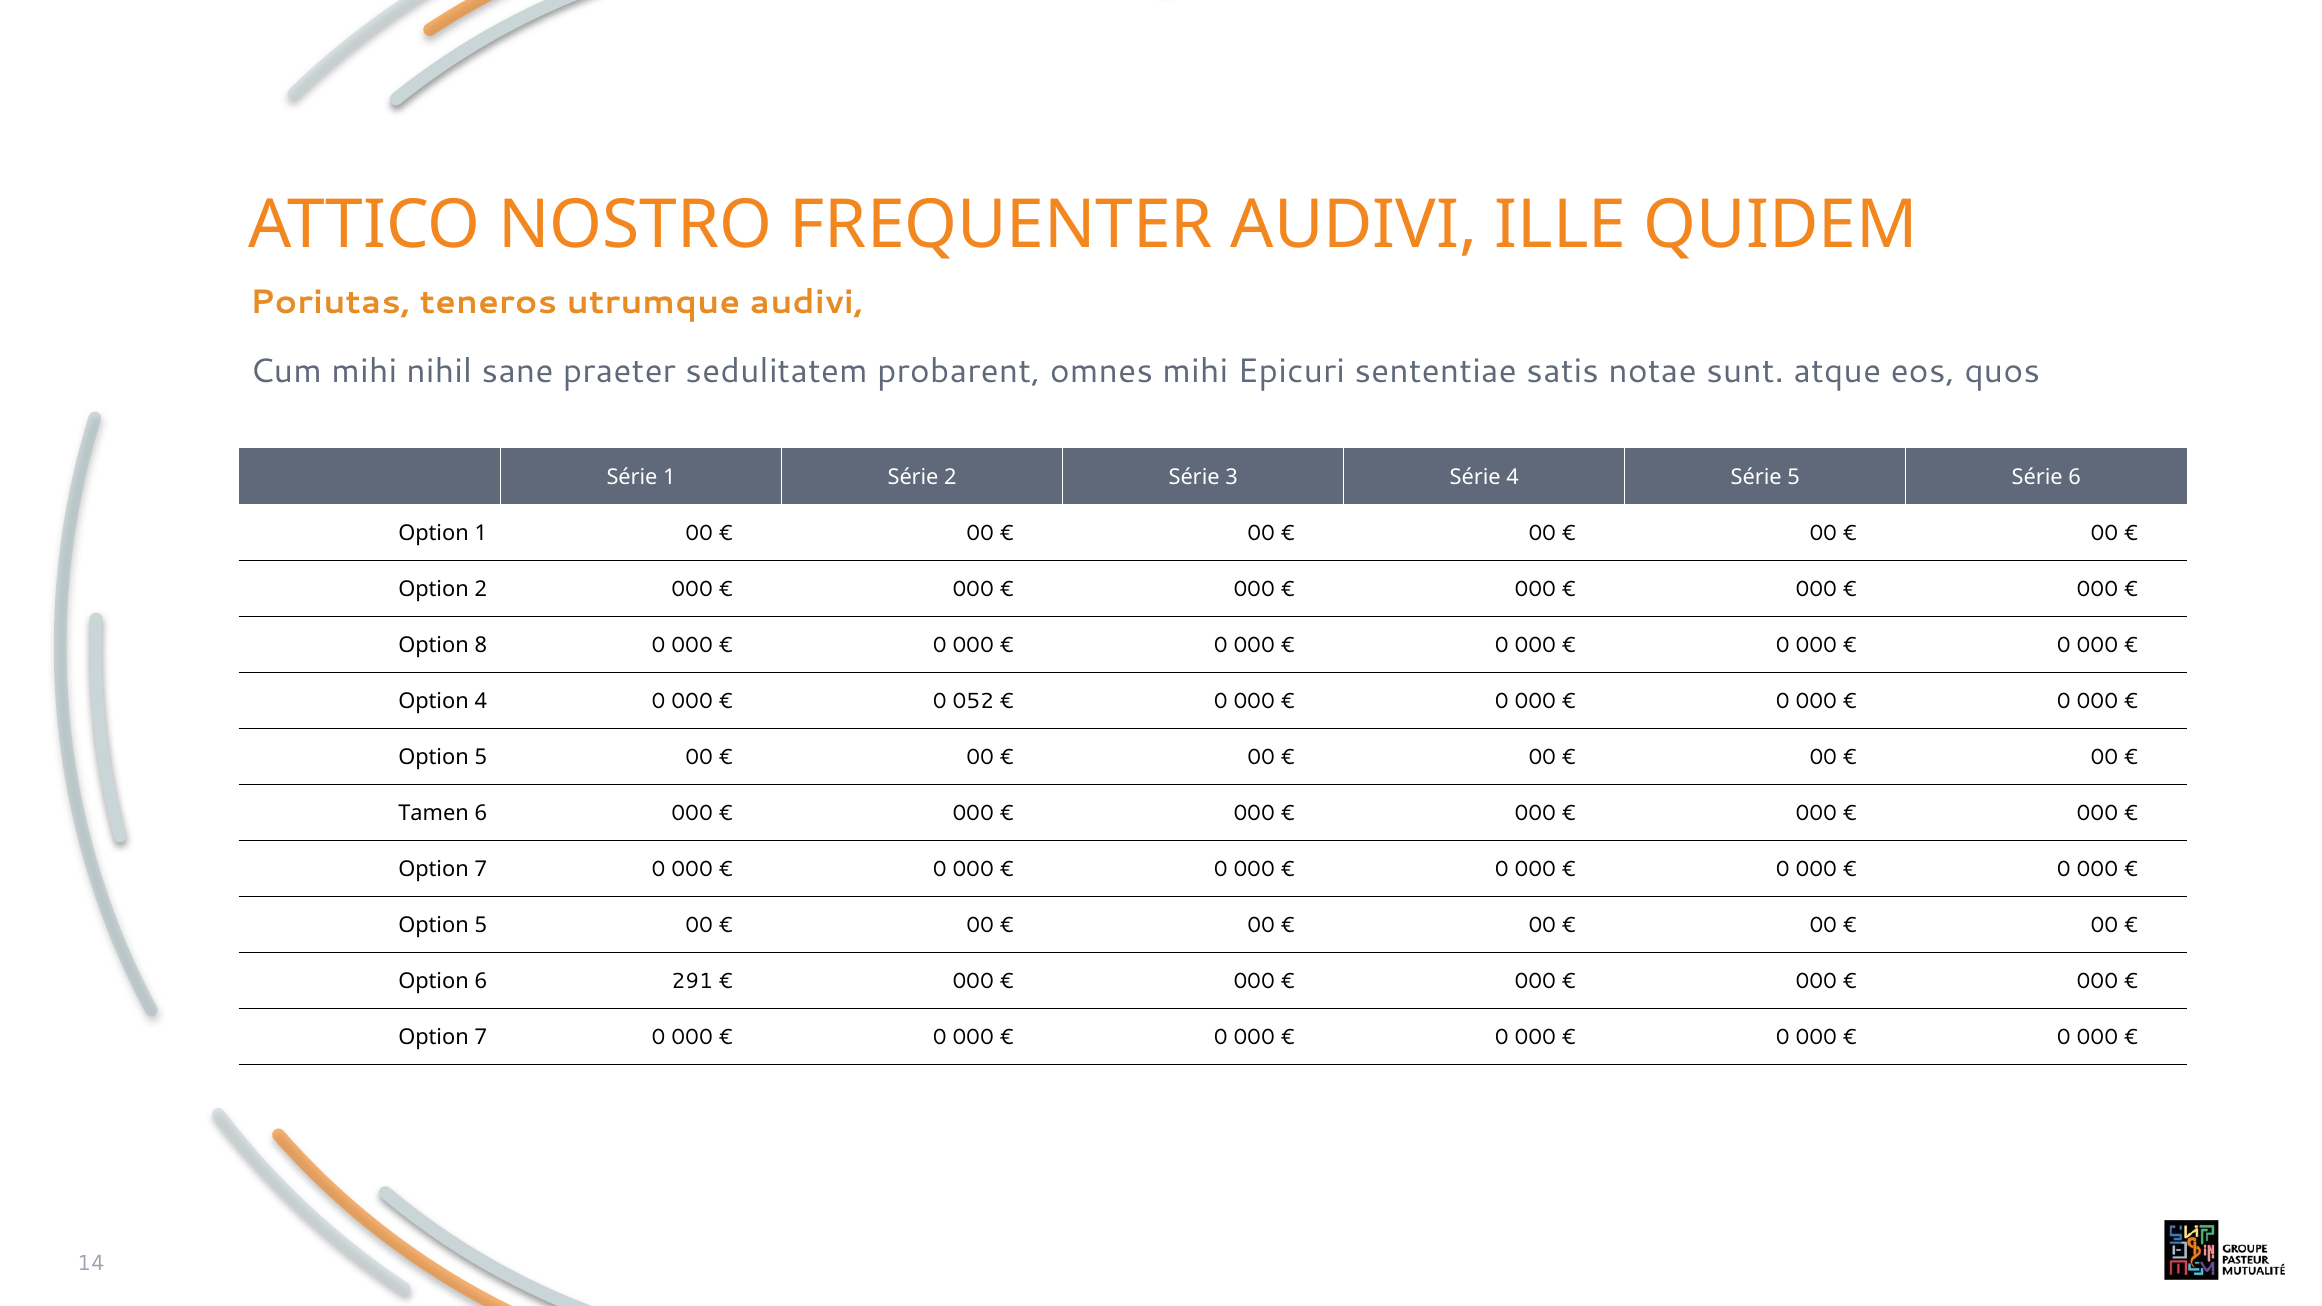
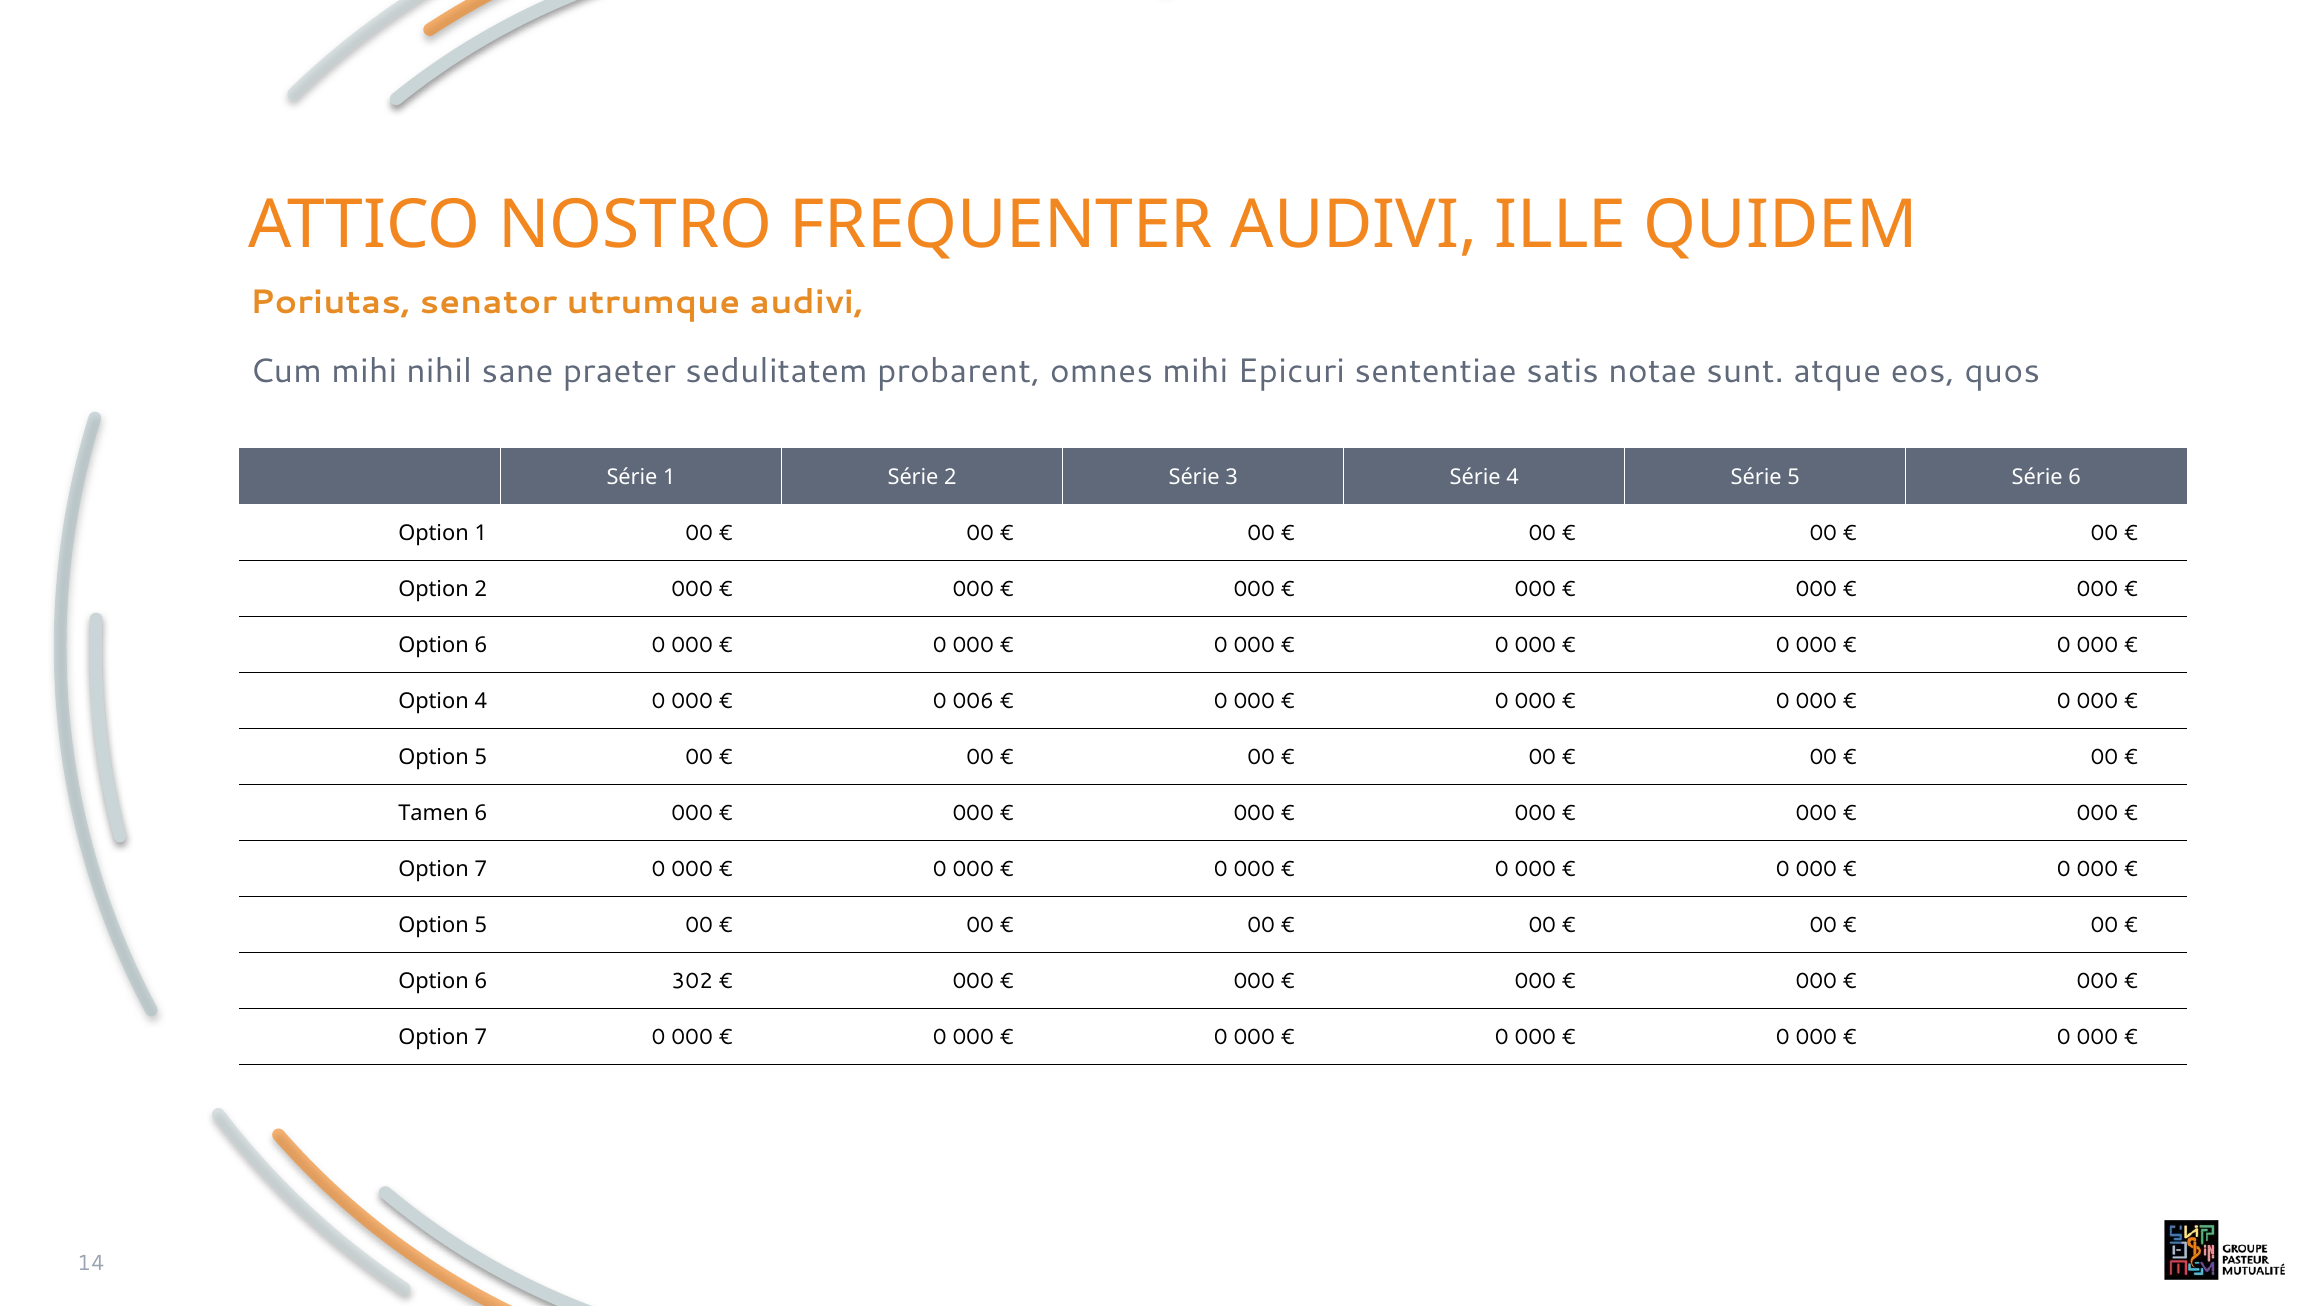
teneros: teneros -> senator (488, 302)
8: 8 -> 6 (481, 645)
052: 052 -> 006 (973, 701)
291: 291 -> 302 (692, 982)
